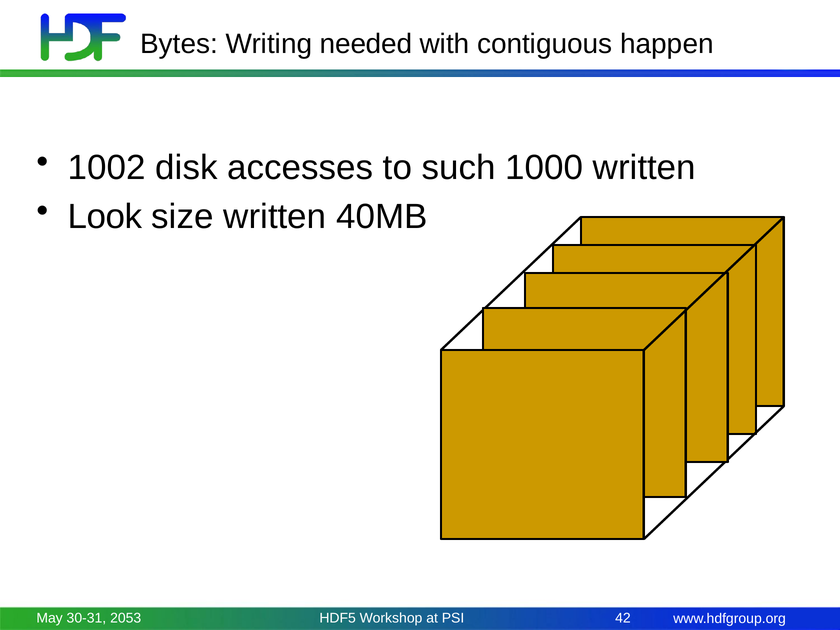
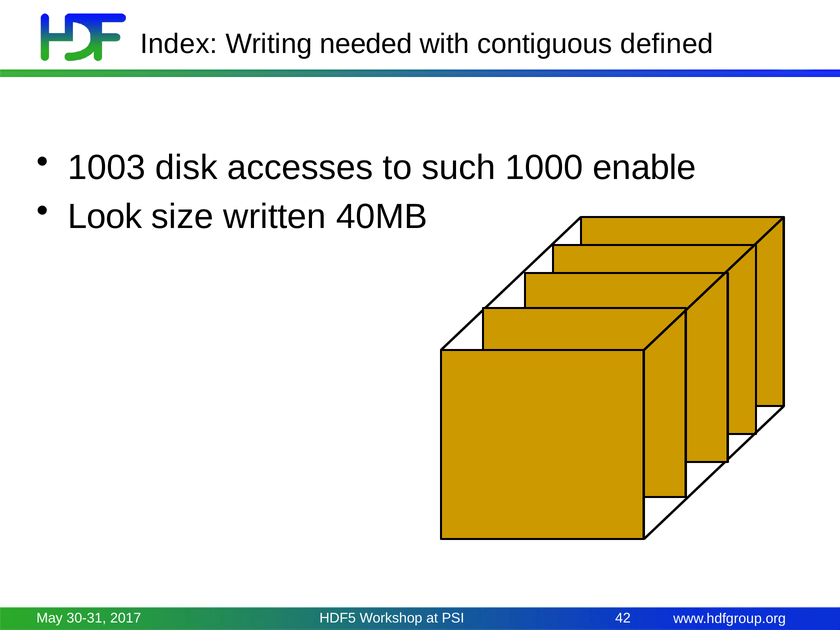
Bytes: Bytes -> Index (179, 44)
happen: happen -> defined (667, 44)
1002: 1002 -> 1003 (107, 168)
1000 written: written -> enable (645, 168)
2053: 2053 -> 2017 (126, 618)
